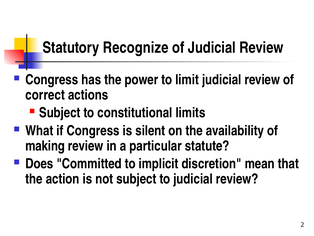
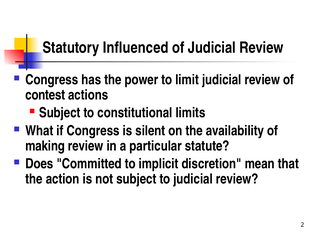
Recognize: Recognize -> Influenced (136, 48)
correct: correct -> contest (45, 95)
